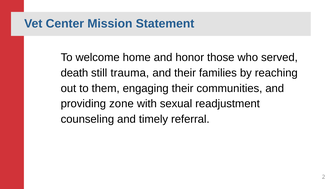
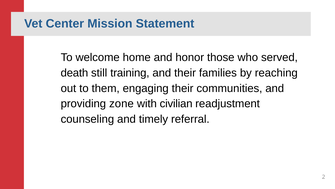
trauma: trauma -> training (130, 73)
sexual: sexual -> civilian (176, 103)
